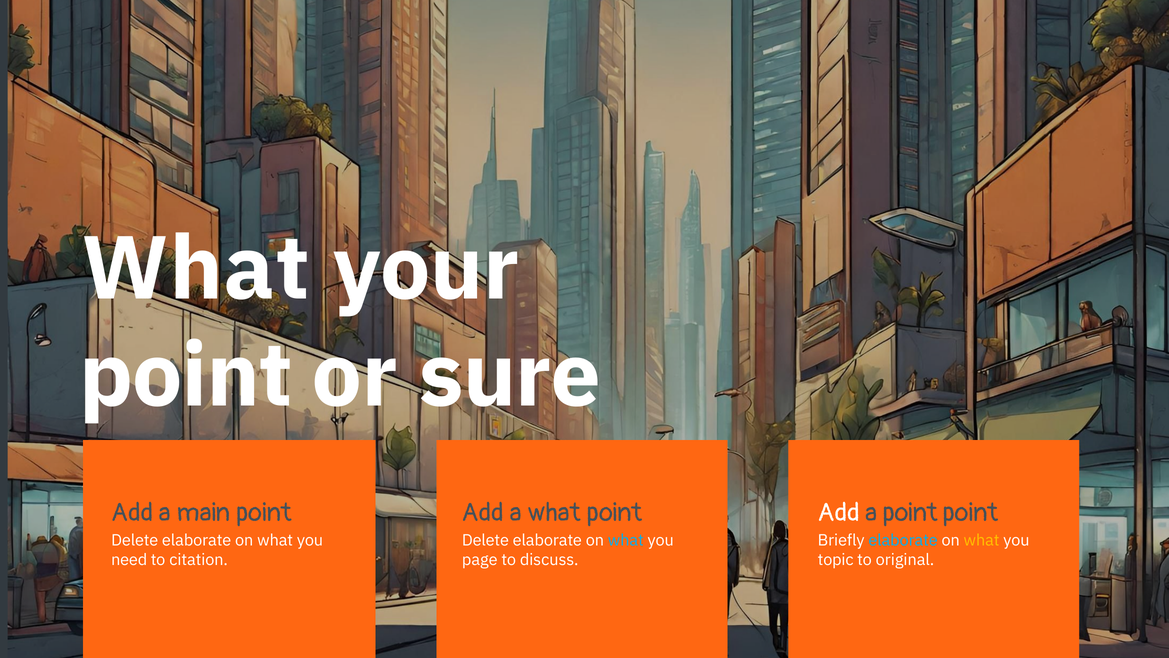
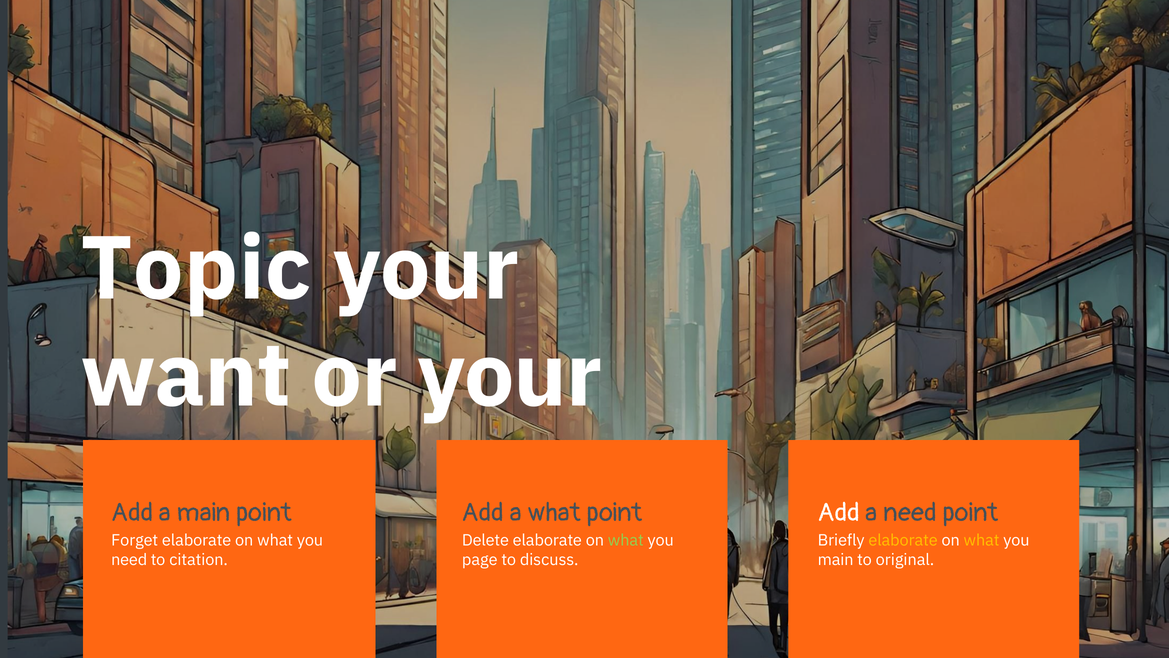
What: What -> Topic (196, 269)
point: point -> want (186, 376)
or sure: sure -> your (510, 376)
a point: point -> need (910, 512)
Delete: Delete -> Forget (135, 540)
what colour: light blue -> light green (626, 540)
elaborate colour: light blue -> yellow (903, 540)
topic: topic -> main (836, 559)
